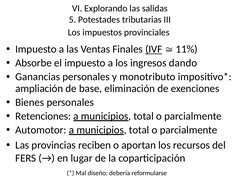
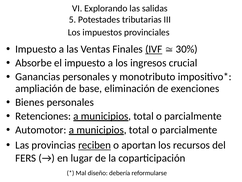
11%: 11% -> 30% (187, 49)
dando: dando -> crucial (183, 63)
reciben underline: none -> present (95, 145)
